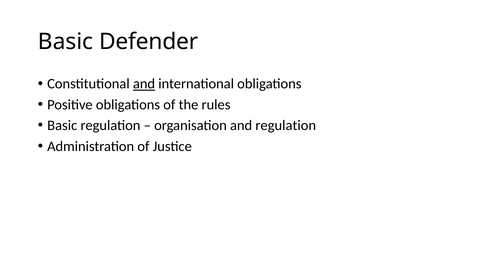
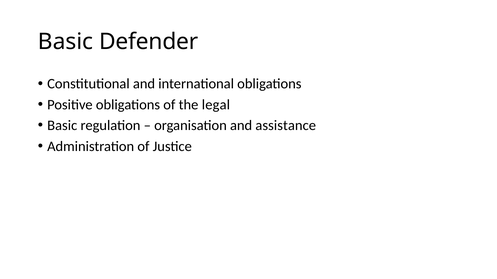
and underline: present -> none (144, 84)
rules: rules -> legal (216, 105)
and regulation: regulation -> assistance (286, 126)
